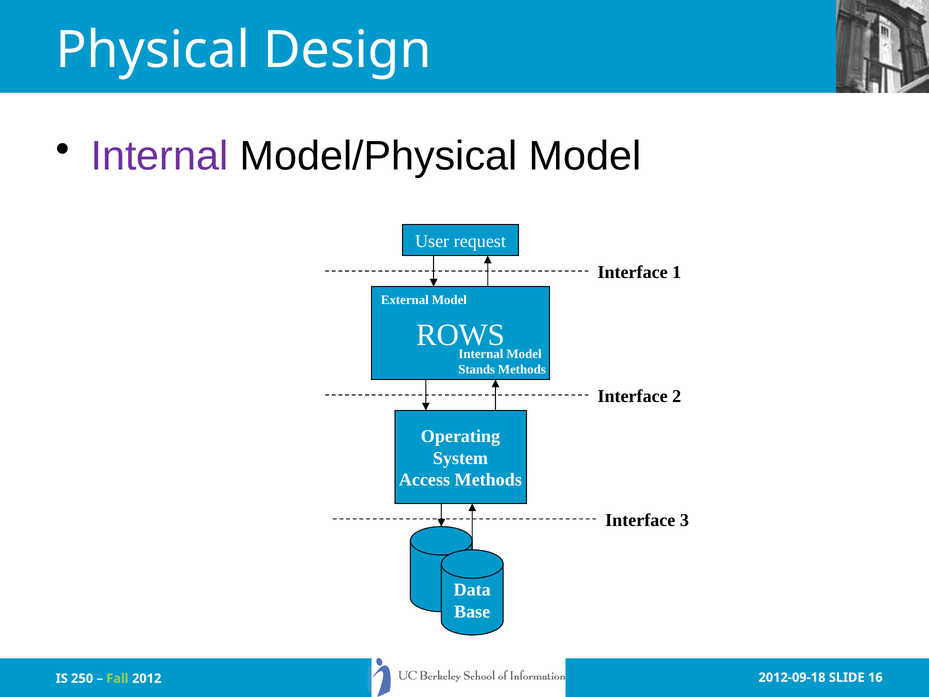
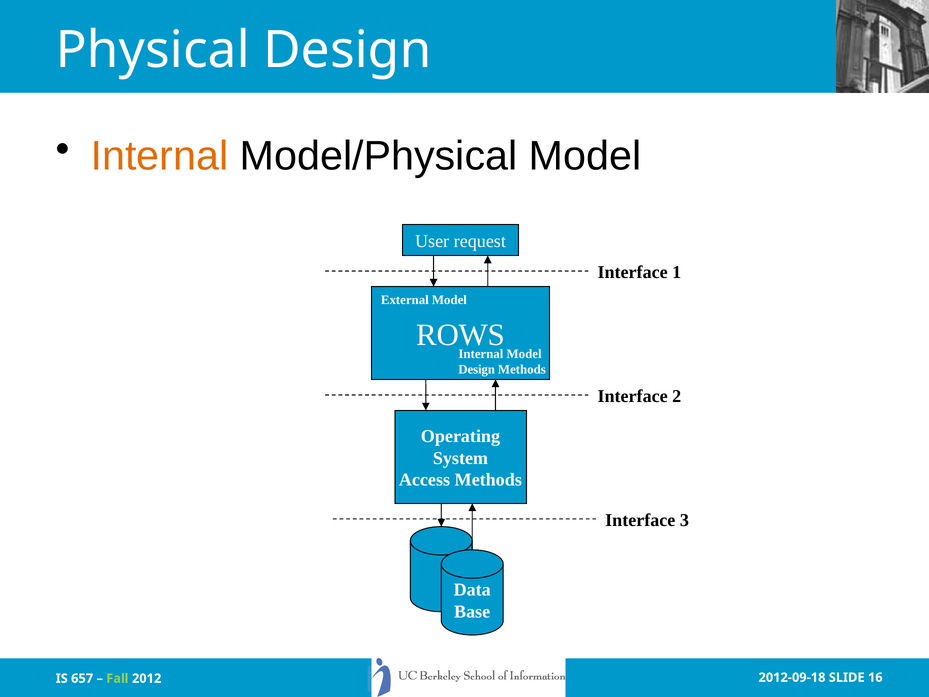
Internal colour: purple -> orange (159, 156)
Stands: Stands -> Design (477, 369)
250: 250 -> 657 (82, 678)
